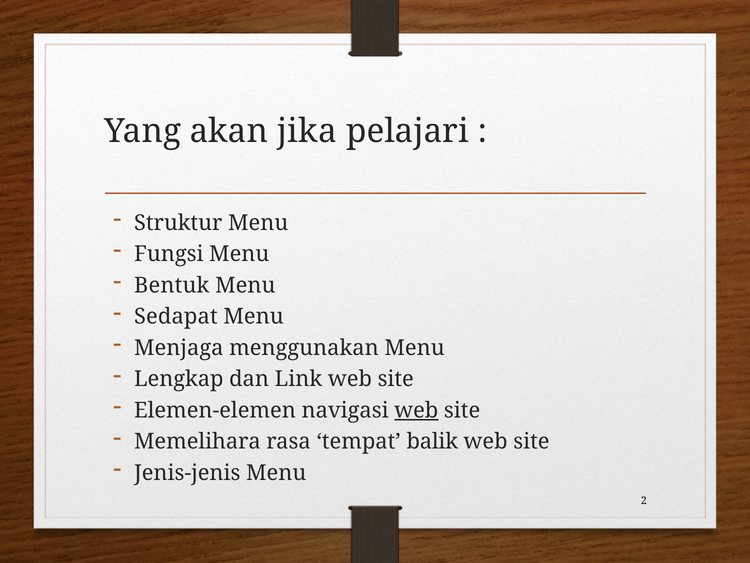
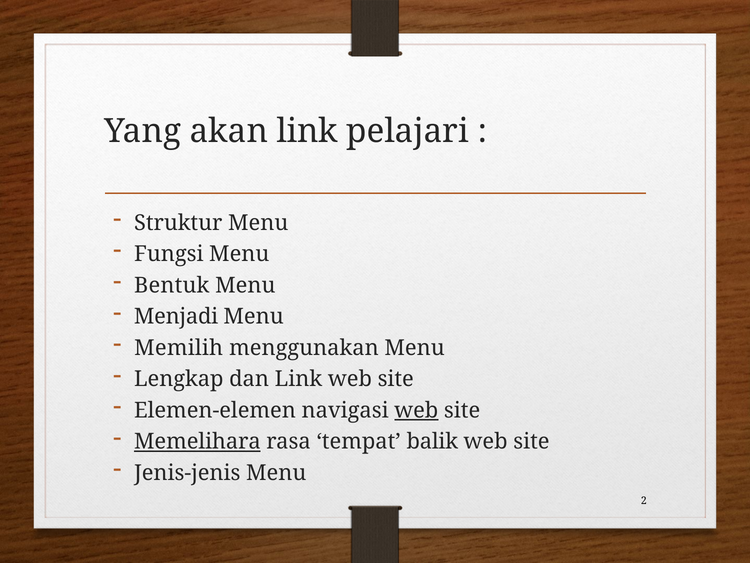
akan jika: jika -> link (307, 131)
Sedapat: Sedapat -> Menjadi (176, 316)
Menjaga: Menjaga -> Memilih (179, 348)
Memelihara underline: none -> present (197, 441)
